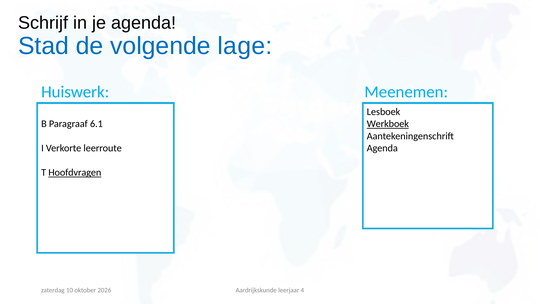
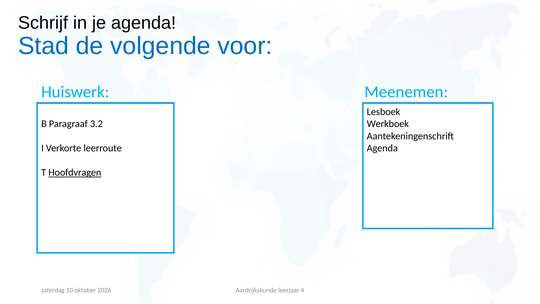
lage: lage -> voor (245, 46)
Werkboek underline: present -> none (388, 124)
6.1: 6.1 -> 3.2 (96, 124)
